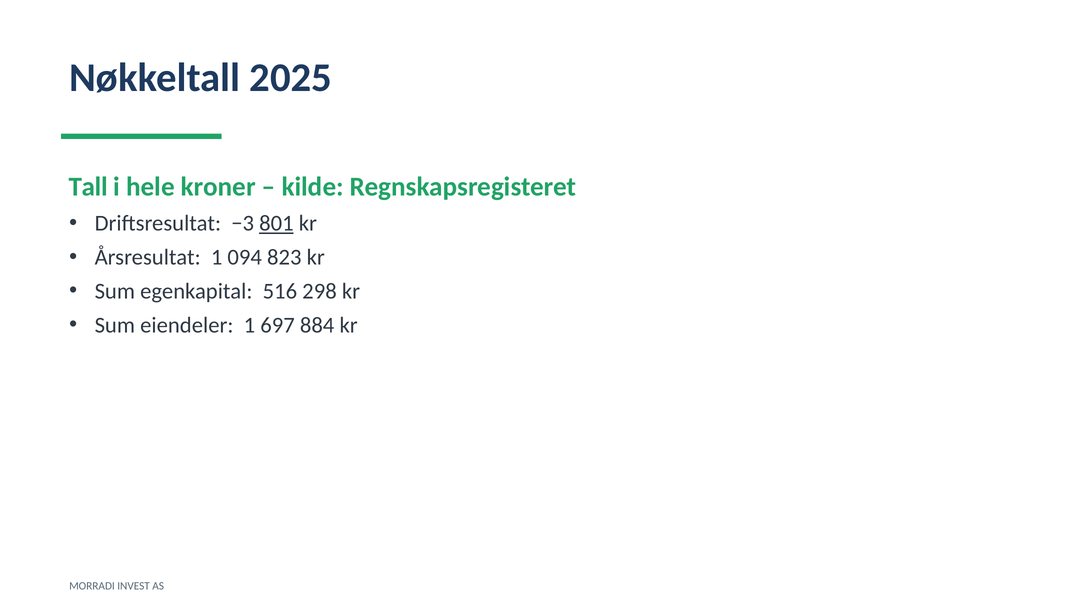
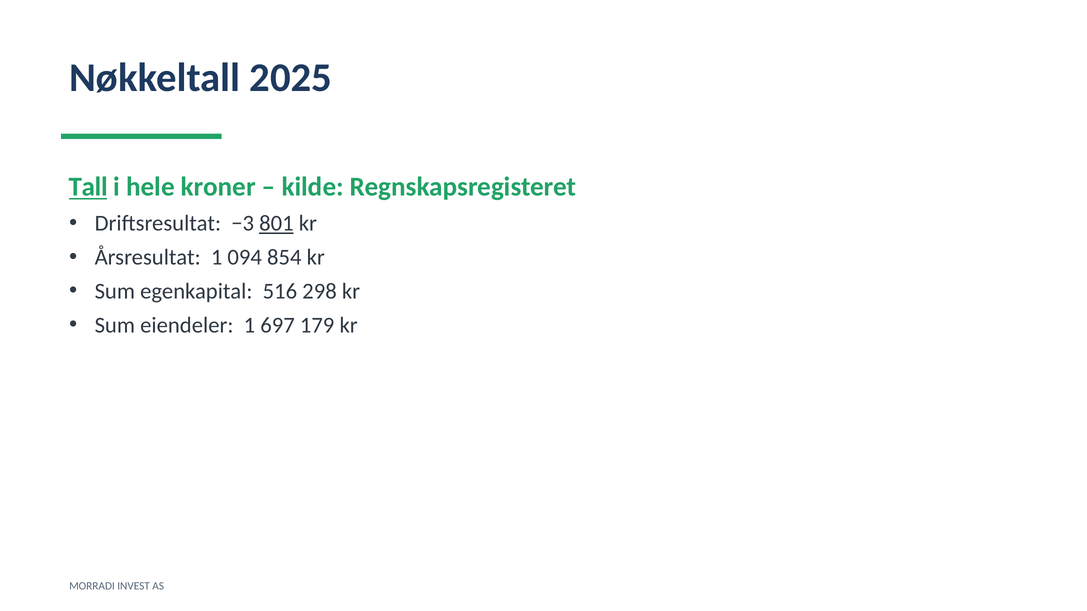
Tall underline: none -> present (88, 187)
823: 823 -> 854 (284, 258)
884: 884 -> 179 (317, 325)
